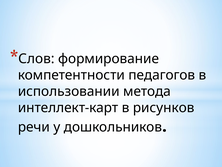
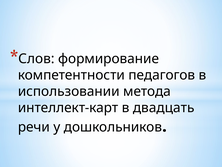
рисунков: рисунков -> двадцать (164, 107)
